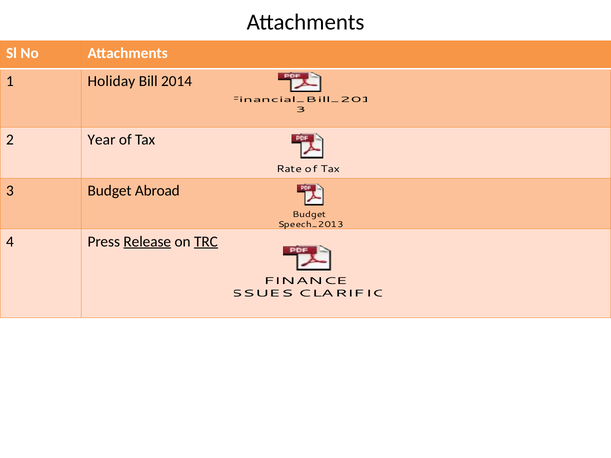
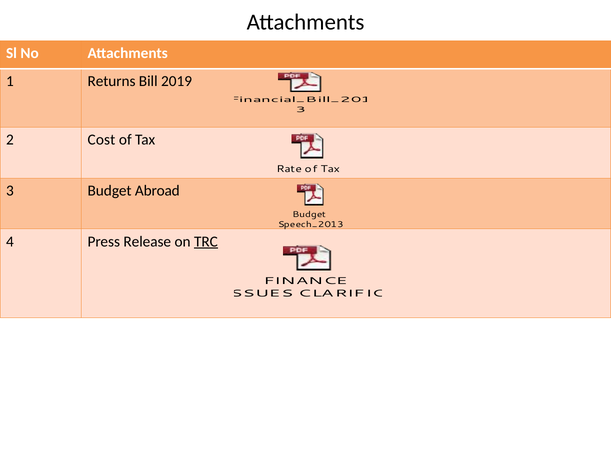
Holiday: Holiday -> Returns (112, 81)
2014: 2014 -> 2019 (177, 81)
Year: Year -> Cost (101, 140)
Release underline: present -> none (147, 242)
